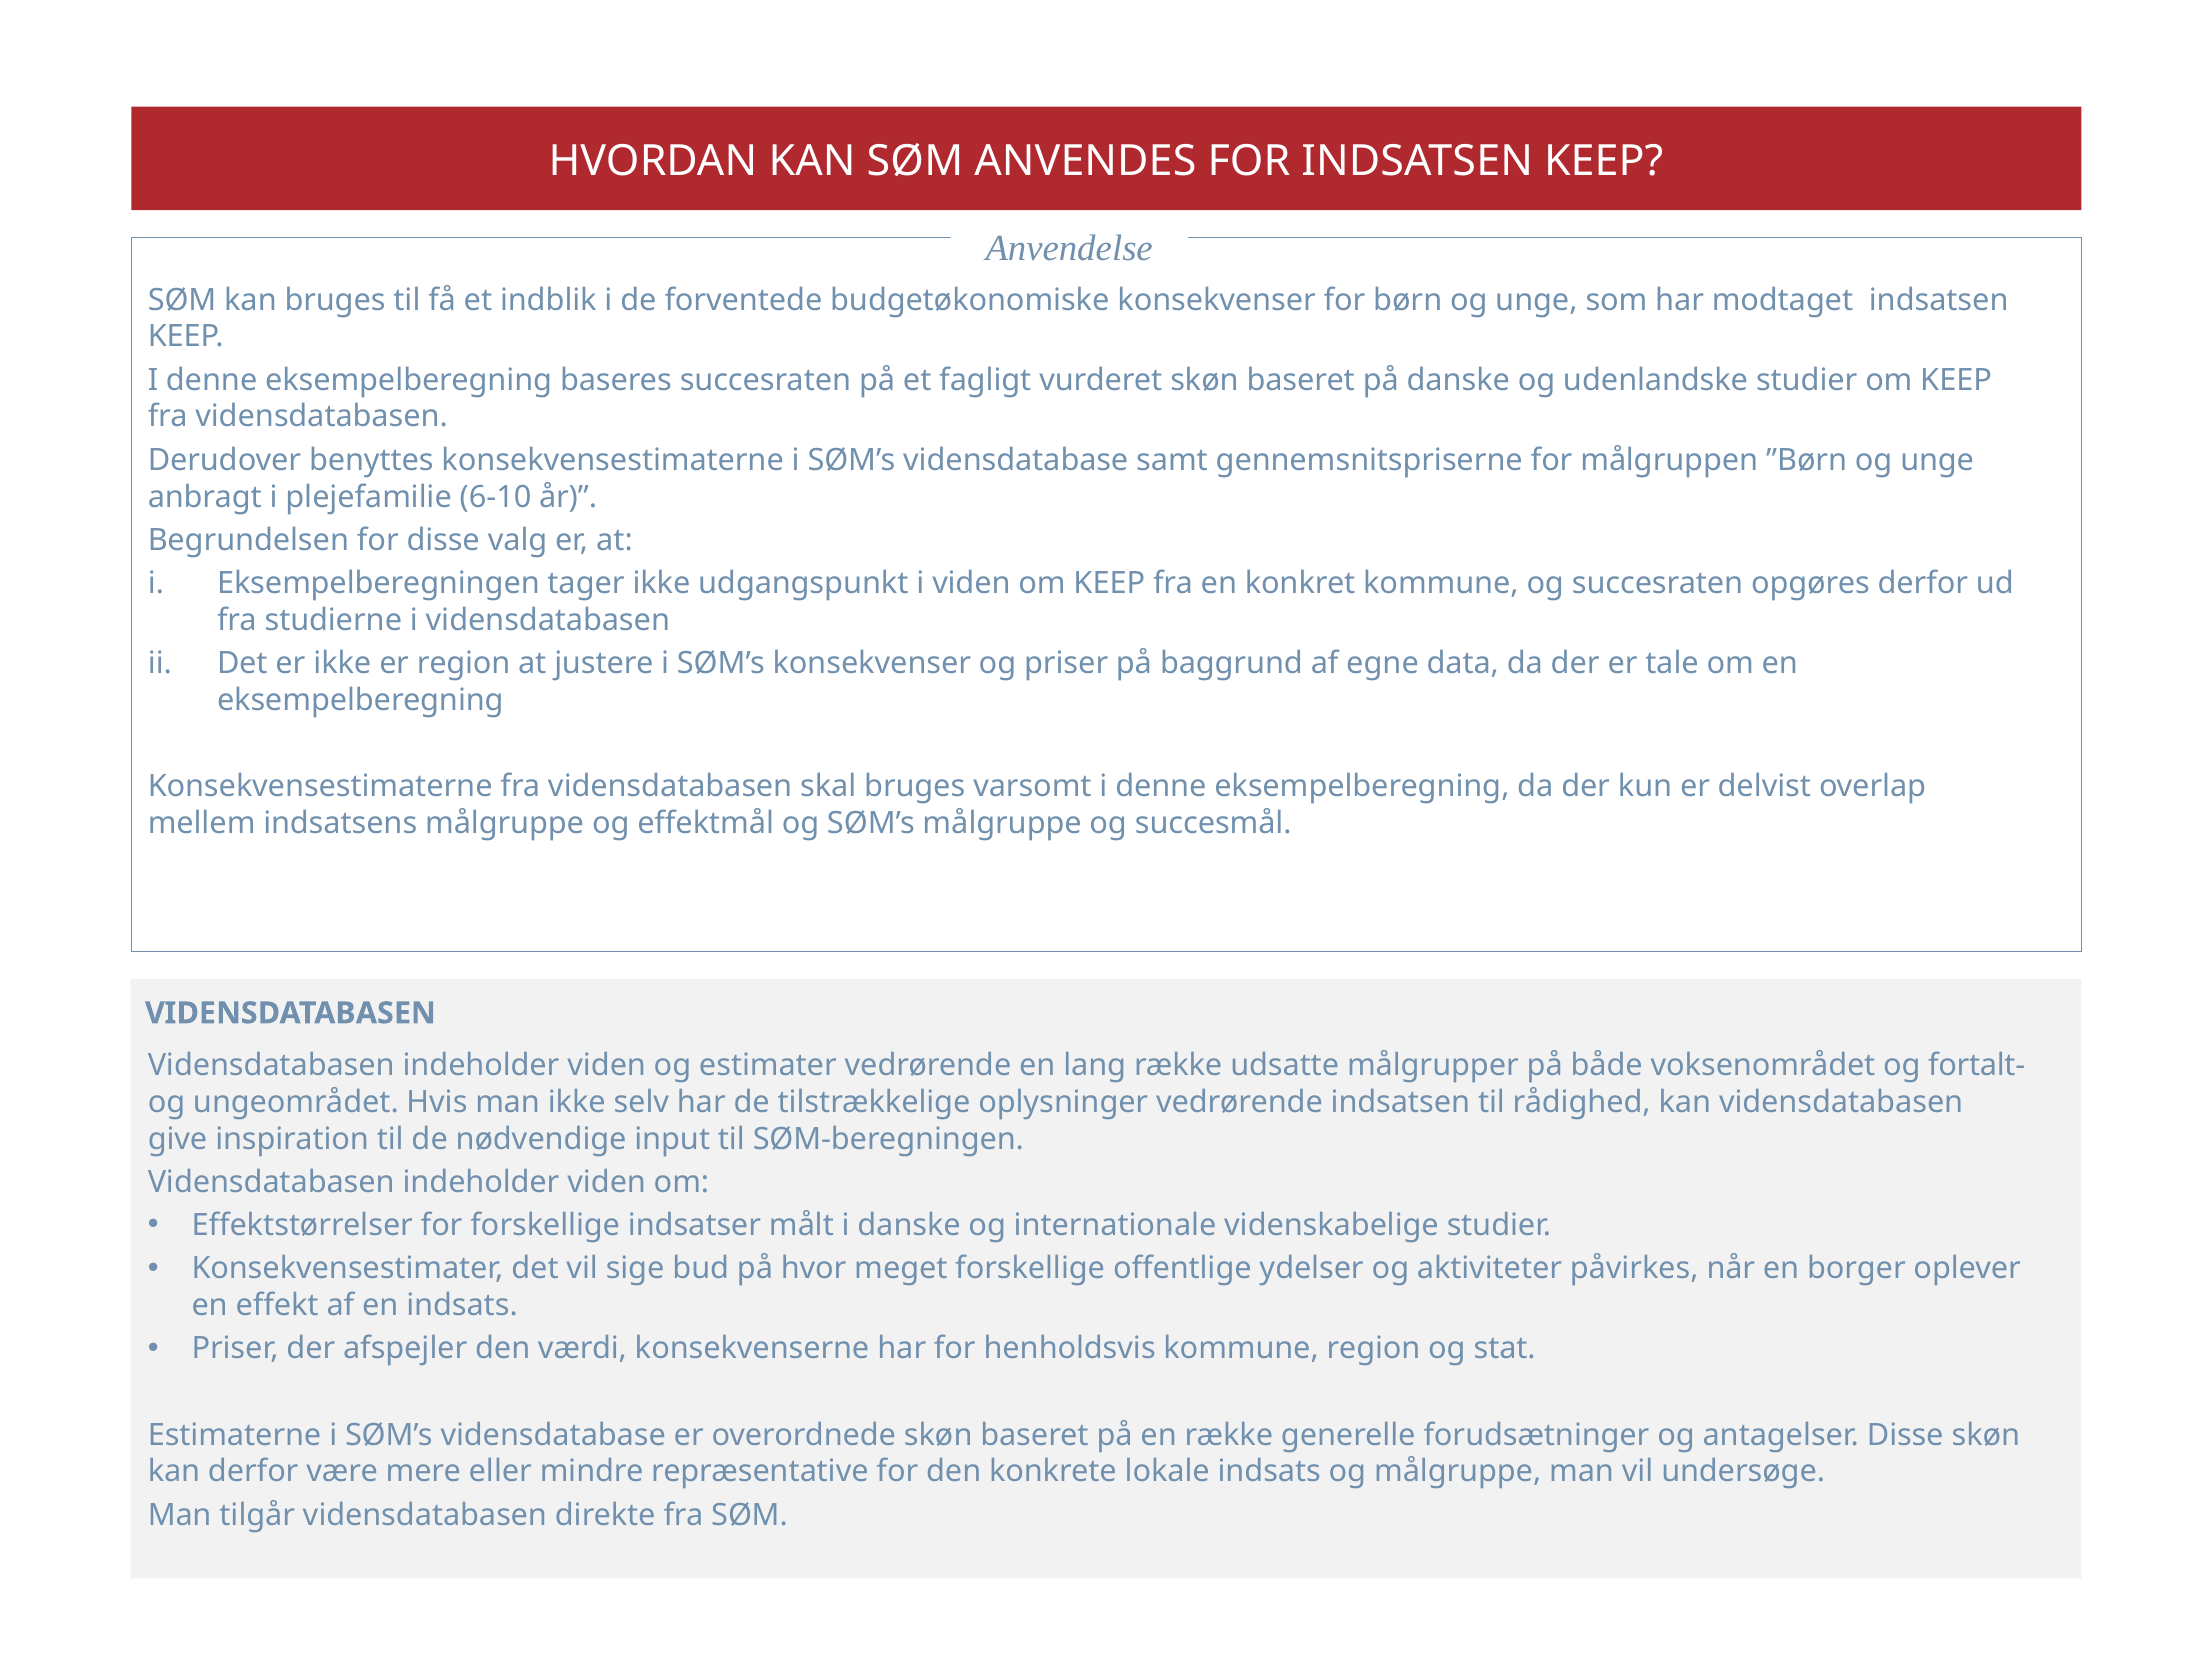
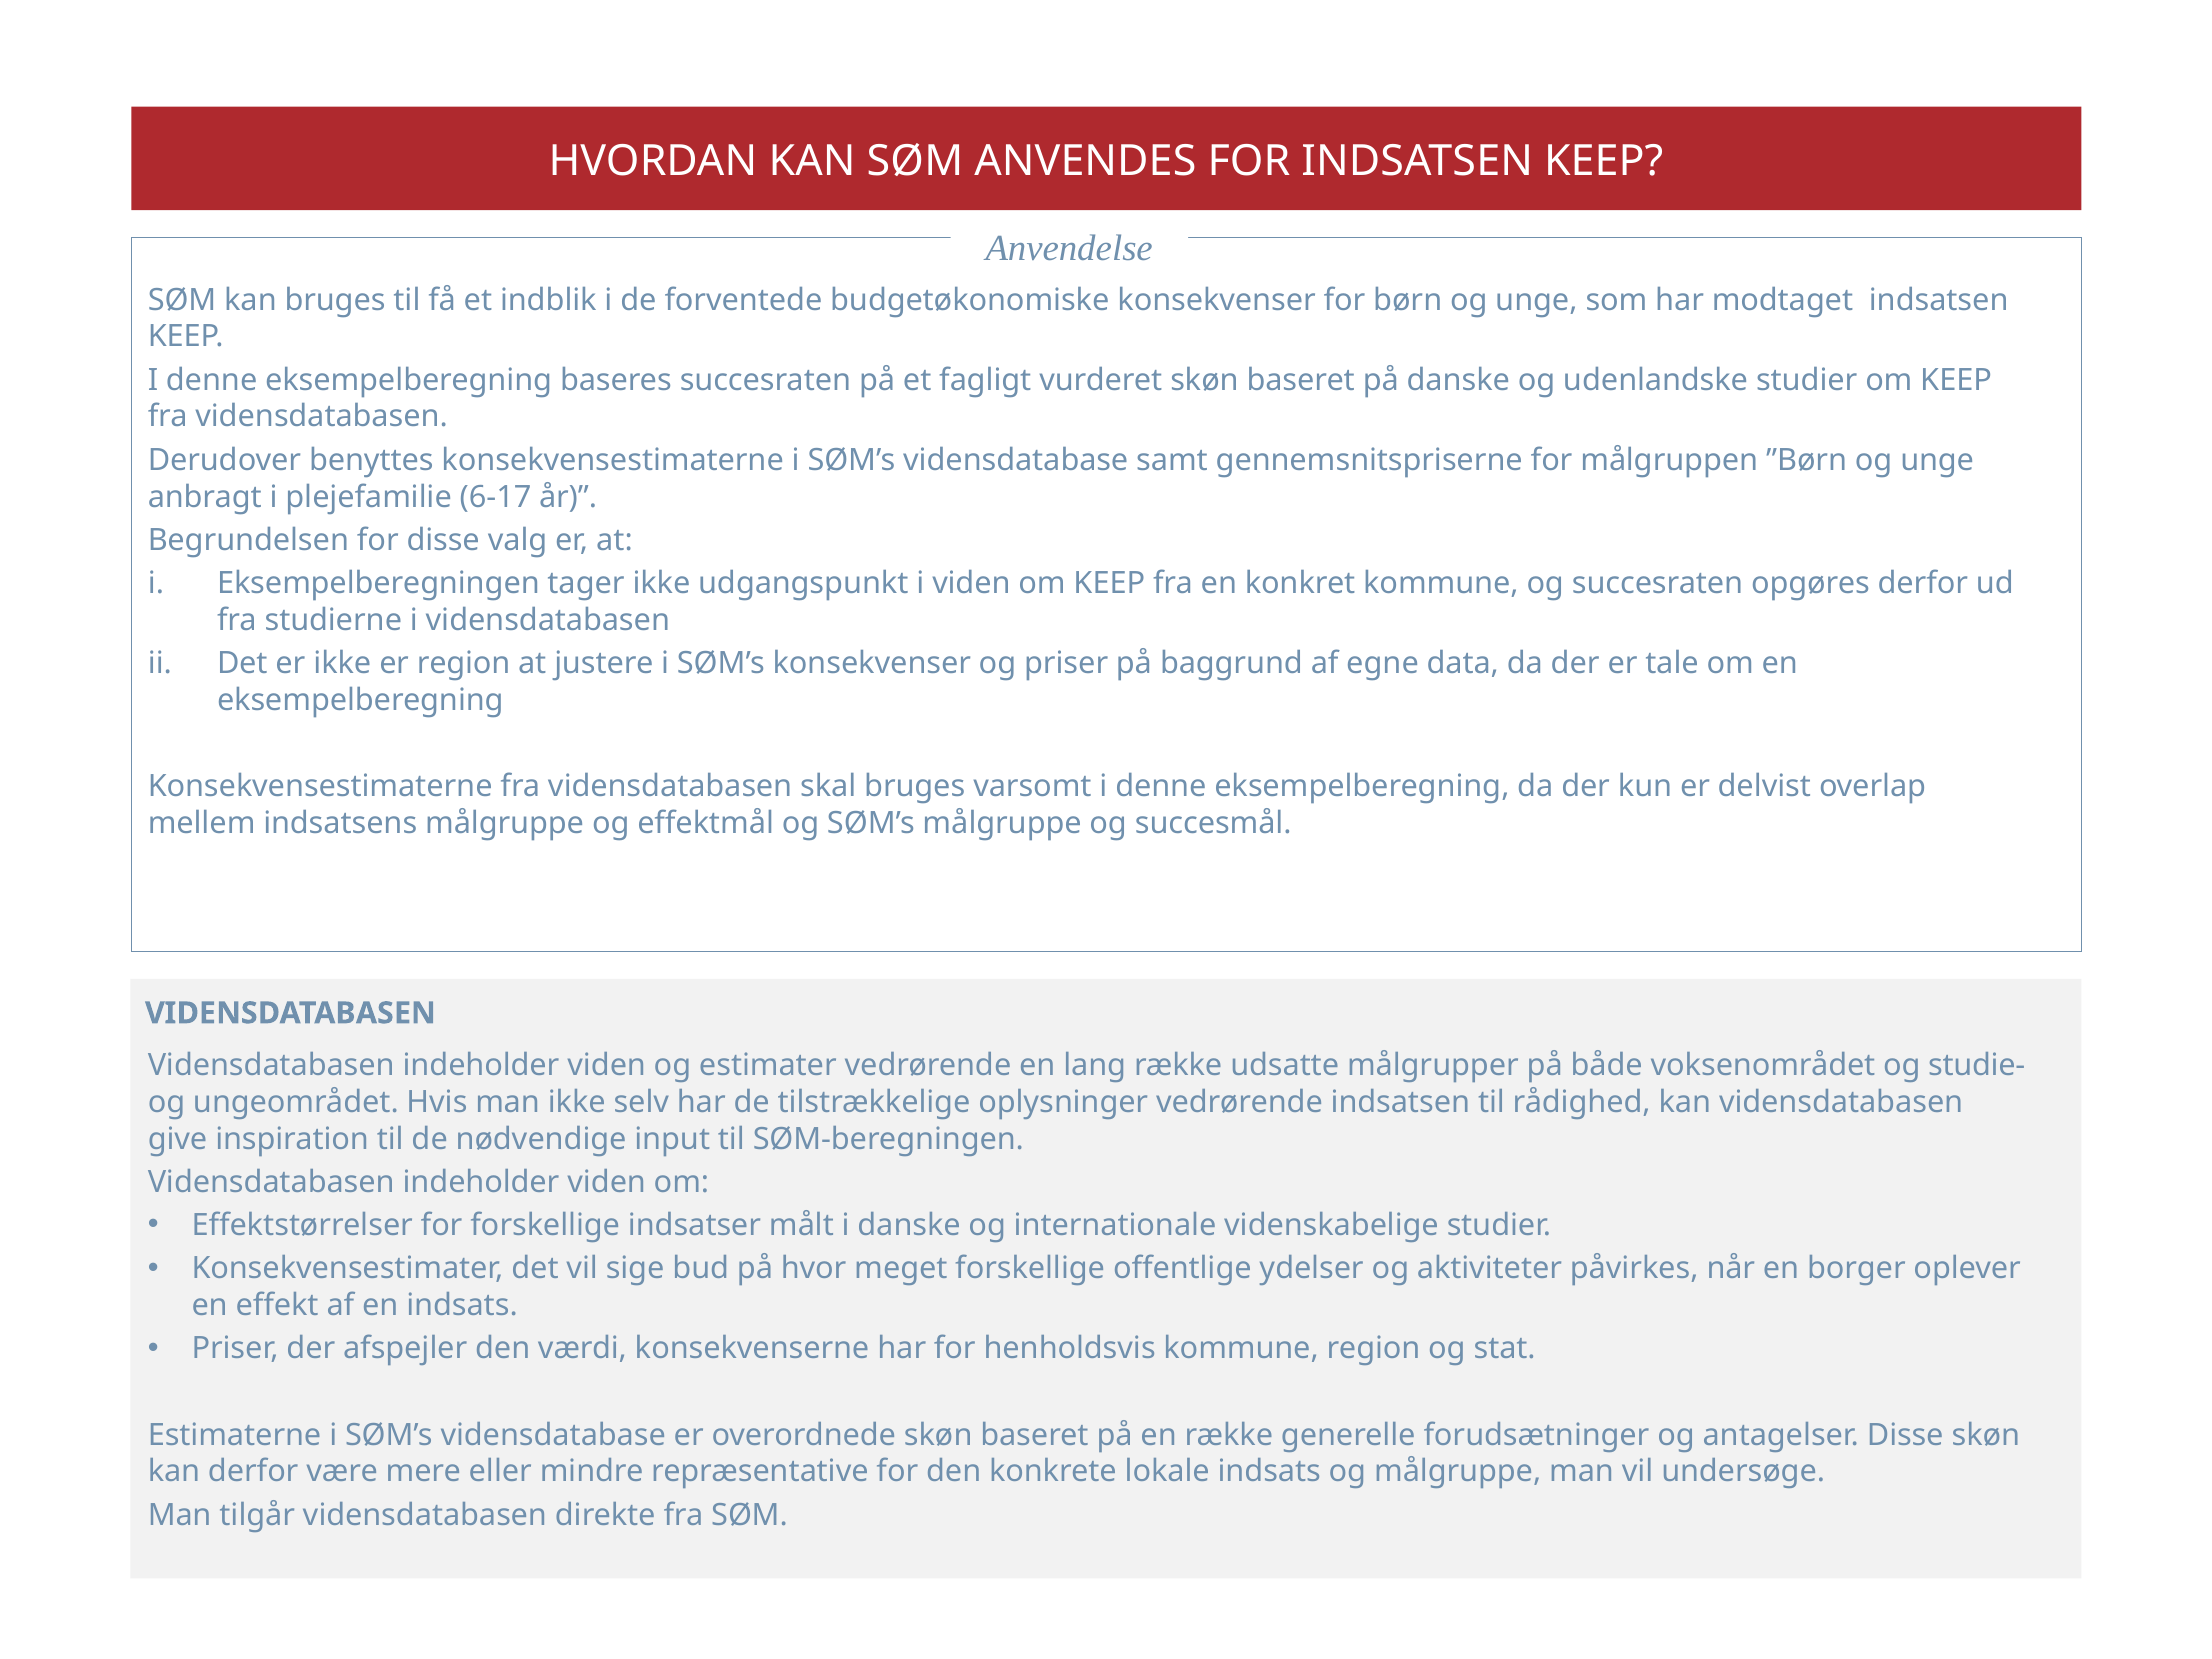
6-10: 6-10 -> 6-17 (496, 497)
fortalt-: fortalt- -> studie- (1977, 1065)
